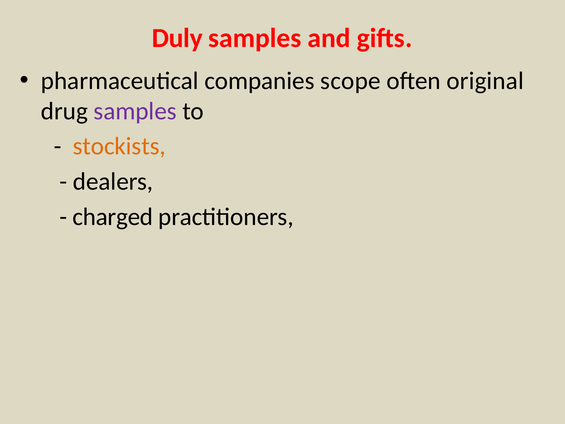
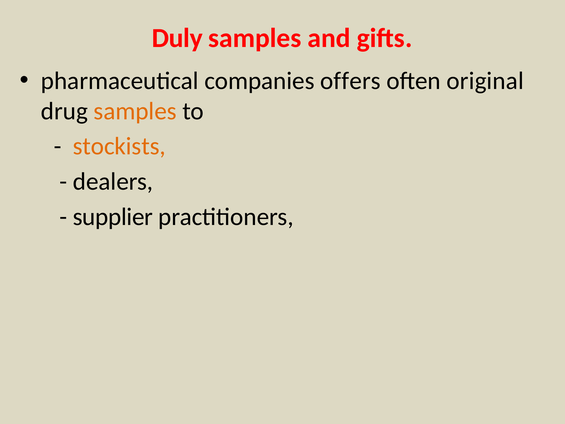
scope: scope -> offers (351, 81)
samples colour: purple -> orange (135, 111)
charged: charged -> supplier (113, 217)
